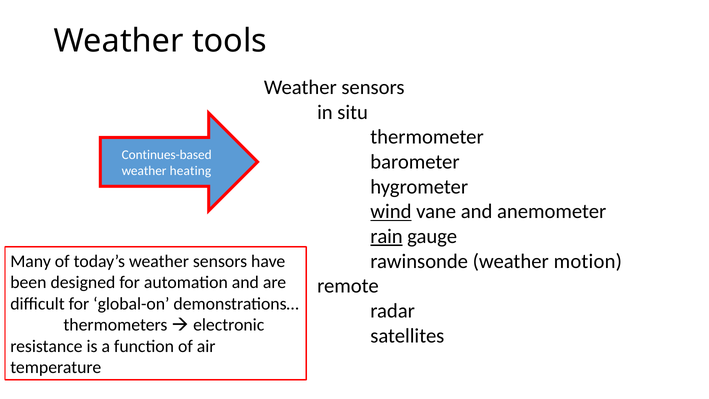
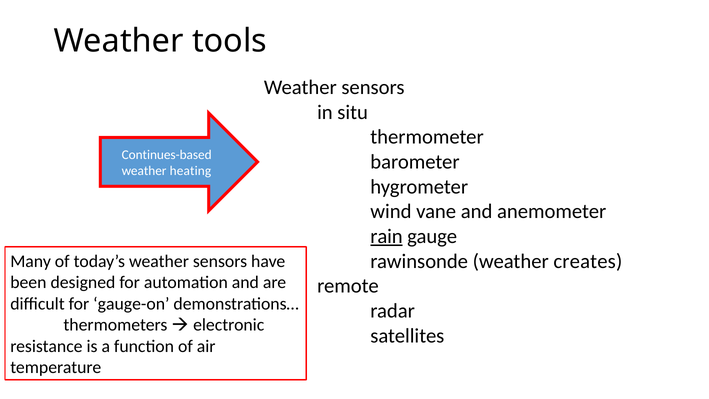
wind underline: present -> none (391, 212)
motion: motion -> creates (588, 261)
global-on: global-on -> gauge-on (131, 304)
